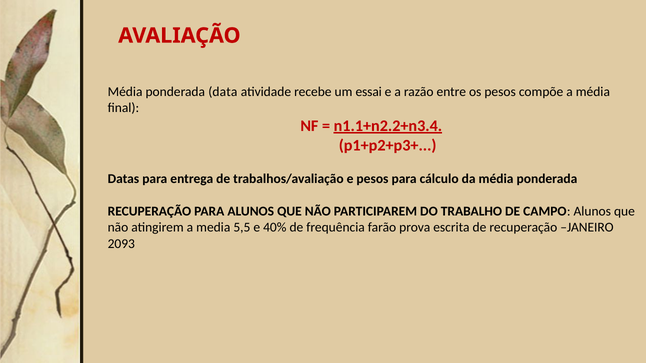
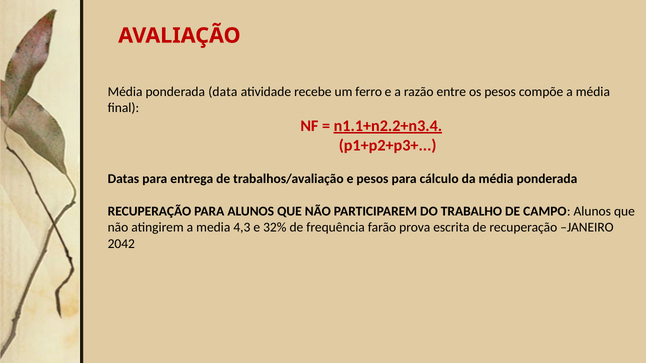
essai: essai -> ferro (369, 92)
5,5: 5,5 -> 4,3 (242, 228)
40%: 40% -> 32% (275, 228)
2093: 2093 -> 2042 (121, 244)
